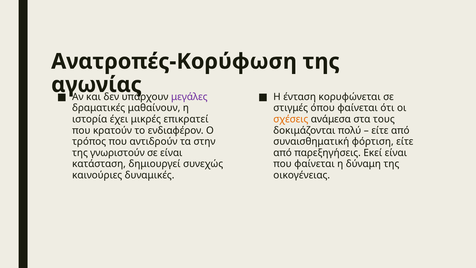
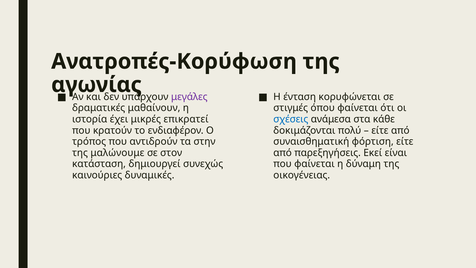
σχέσεις colour: orange -> blue (291, 119)
τους: τους -> κάθε (384, 119)
γνωριστούν: γνωριστούν -> μαλώνουμε (117, 153)
σε είναι: είναι -> στον (171, 153)
